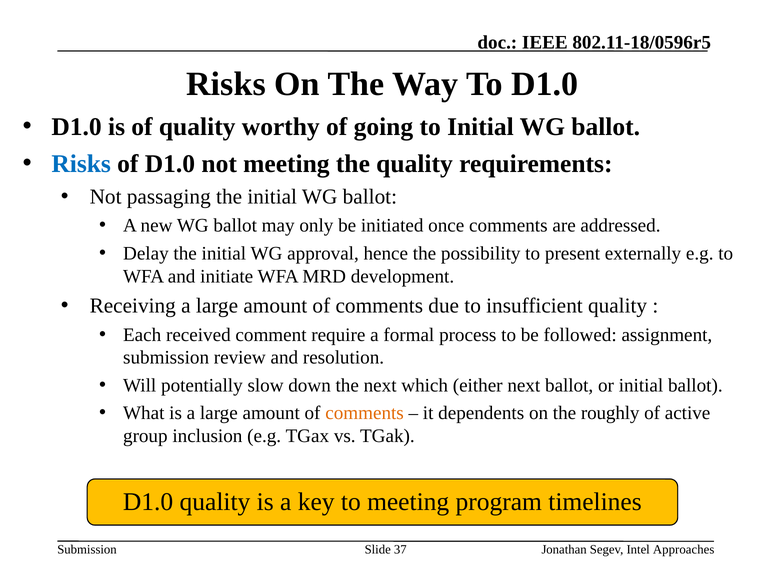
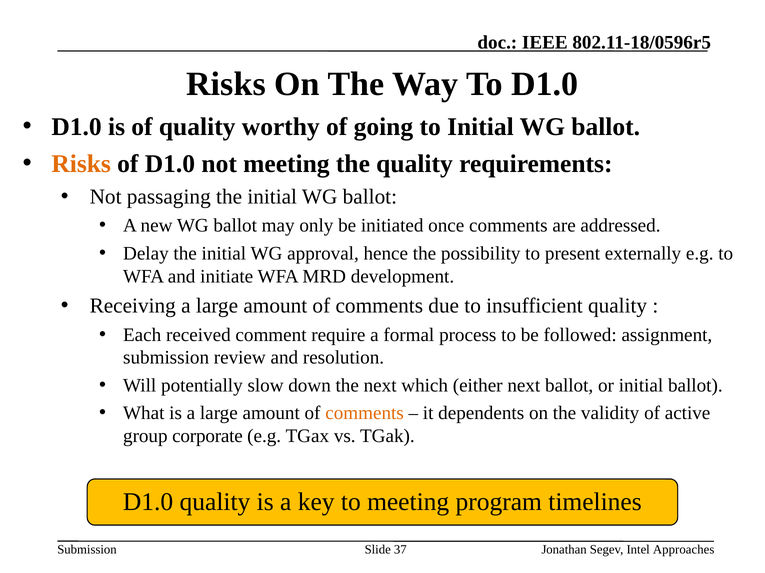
Risks colour: blue -> orange (81, 164)
roughly: roughly -> validity (610, 414)
inclusion: inclusion -> corporate (207, 437)
